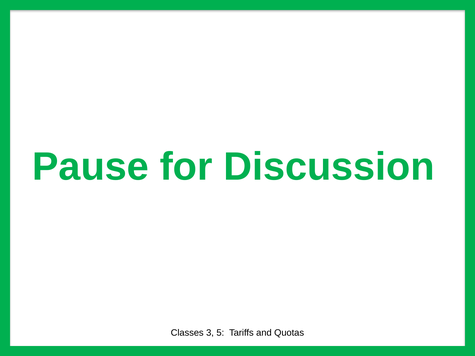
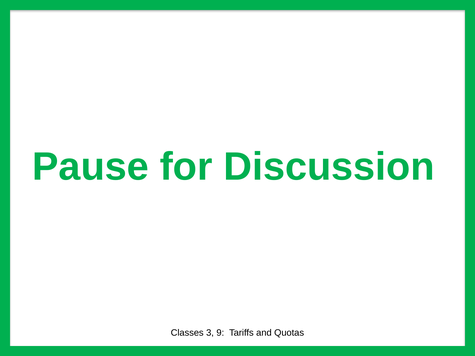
5: 5 -> 9 (220, 333)
